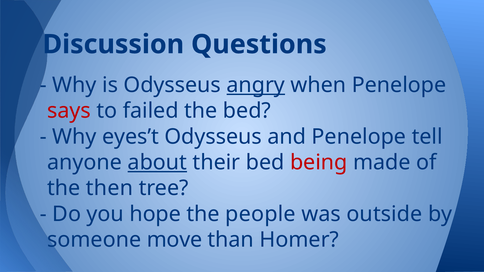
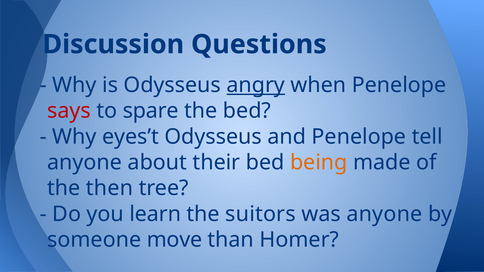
failed: failed -> spare (151, 111)
about underline: present -> none (157, 163)
being colour: red -> orange (319, 163)
hope: hope -> learn (155, 214)
people: people -> suitors (261, 214)
was outside: outside -> anyone (384, 214)
